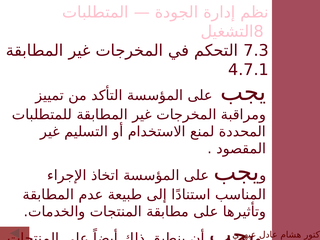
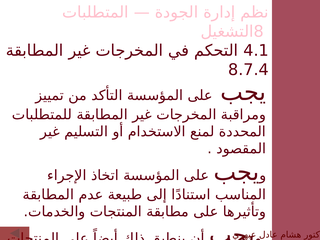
7.3: 7.3 -> 4.1 (256, 51)
4.7.1: 4.7.1 -> 8.7.4 (248, 70)
